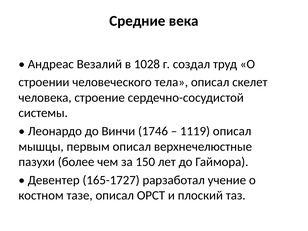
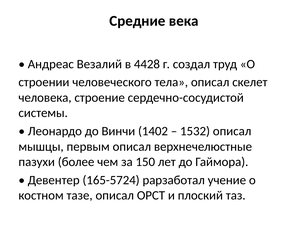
1028: 1028 -> 4428 (147, 64)
1746: 1746 -> 1402 (153, 131)
1119: 1119 -> 1532 (195, 131)
165-1727: 165-1727 -> 165-5724 (111, 180)
